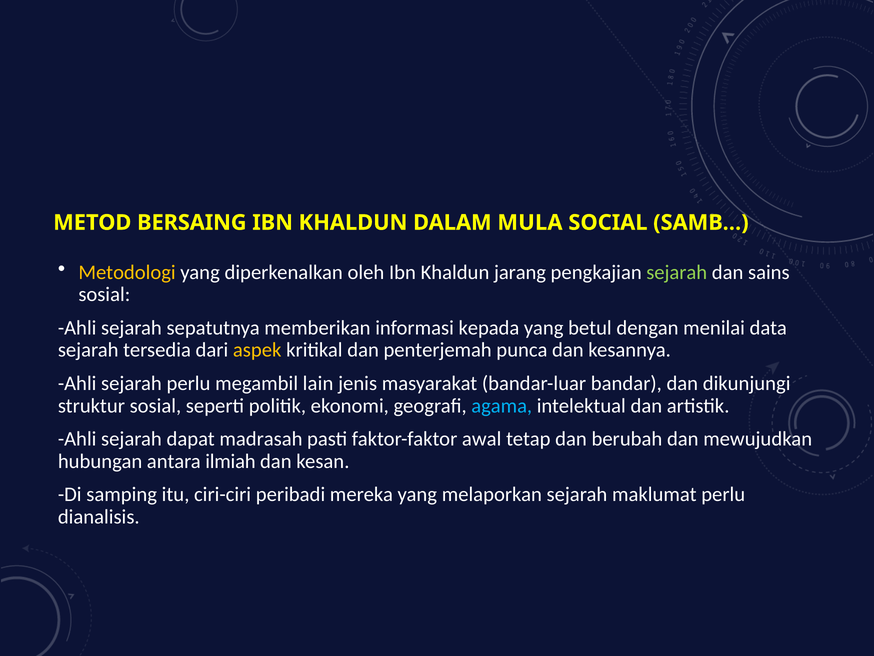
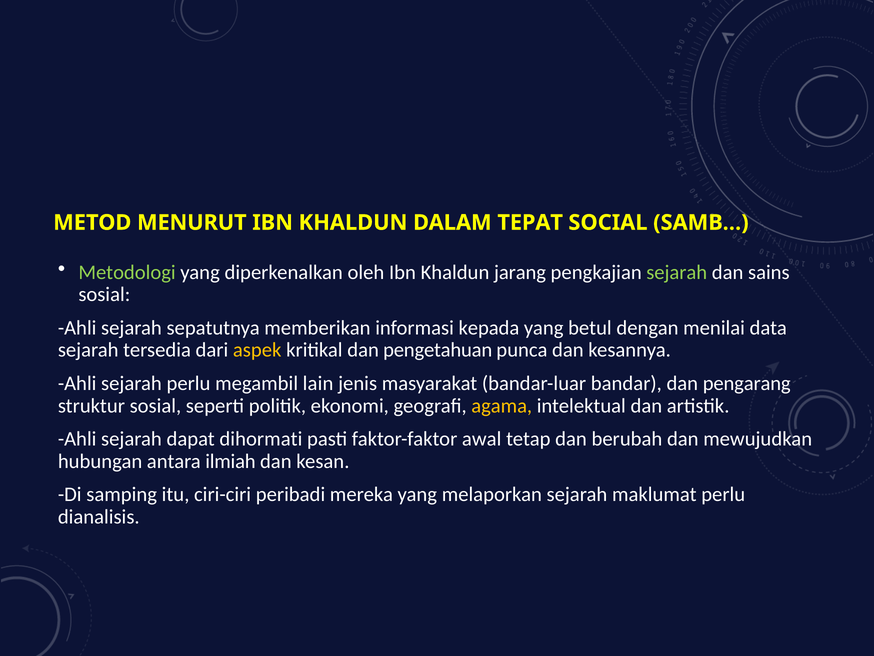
BERSAING: BERSAING -> MENURUT (192, 222)
MULA: MULA -> TEPAT (530, 222)
Metodologi colour: yellow -> light green (127, 272)
penterjemah: penterjemah -> pengetahuan (438, 350)
dikunjungi: dikunjungi -> pengarang (747, 383)
agama colour: light blue -> yellow (502, 405)
madrasah: madrasah -> dihormati (261, 439)
